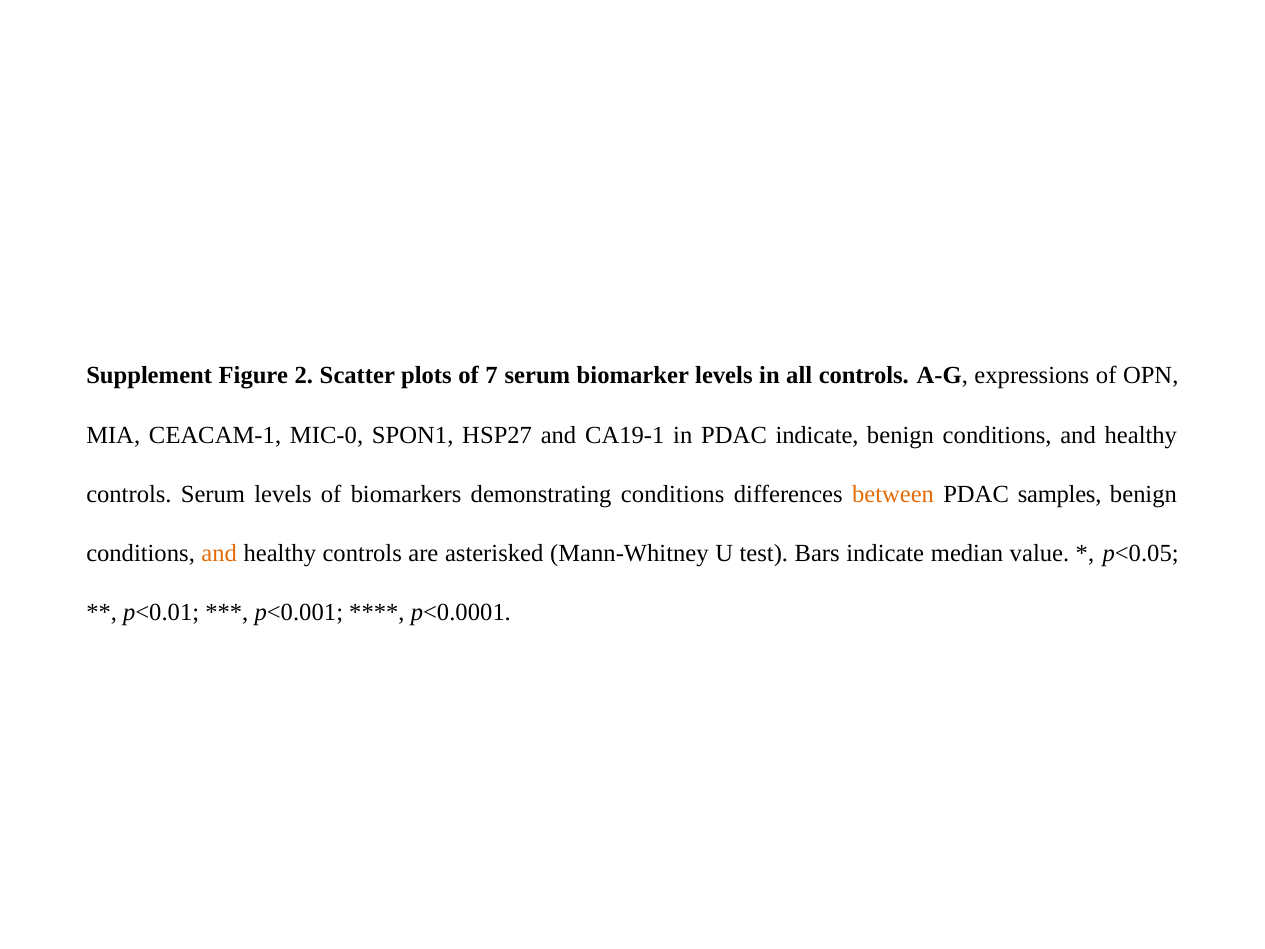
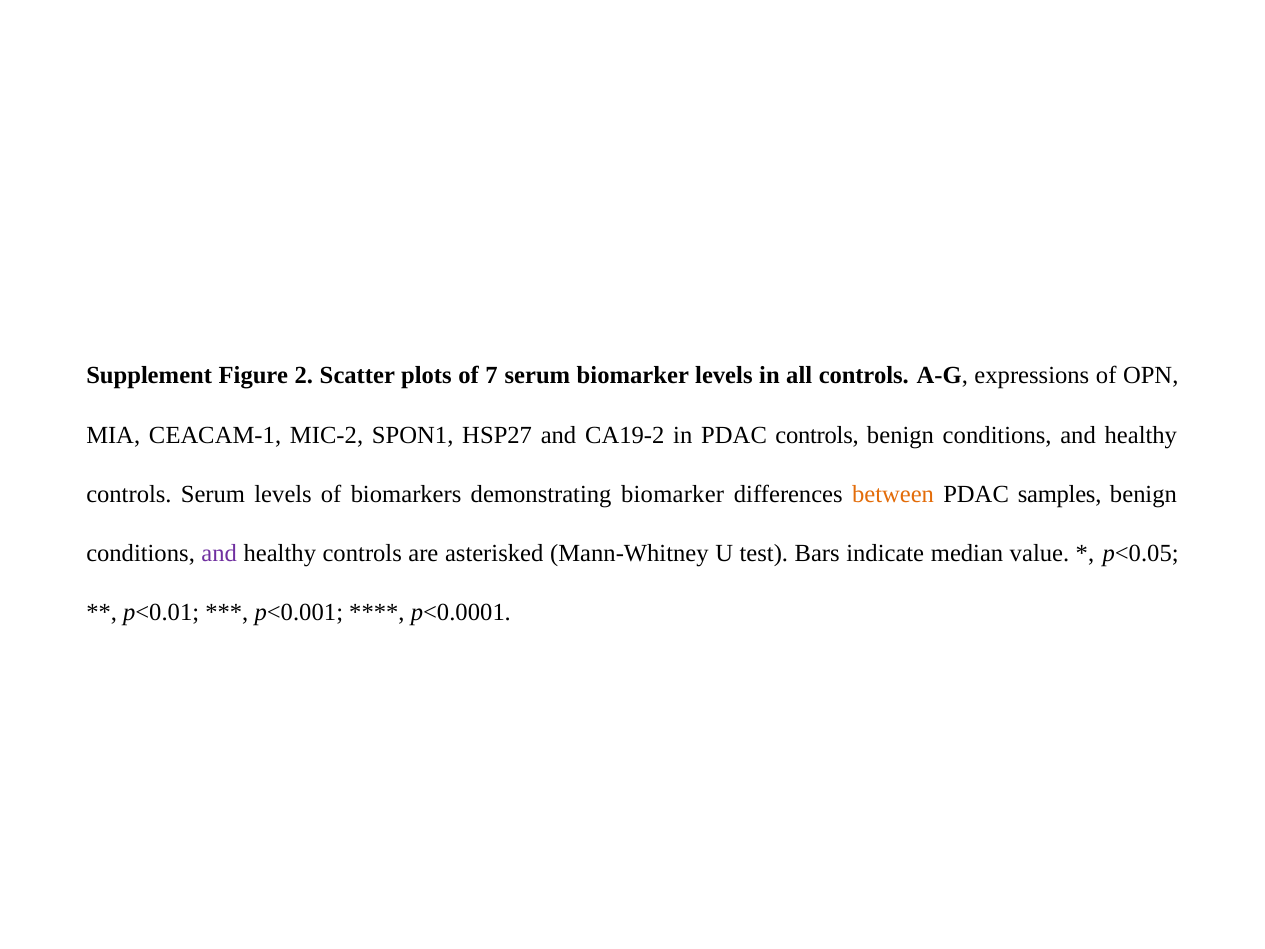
MIC-0: MIC-0 -> MIC-2 (327, 435)
CA19-1: CA19-1 -> CA19-2 (625, 435)
PDAC indicate: indicate -> controls (817, 435)
demonstrating conditions: conditions -> biomarker (673, 494)
and colour: orange -> purple (219, 553)
